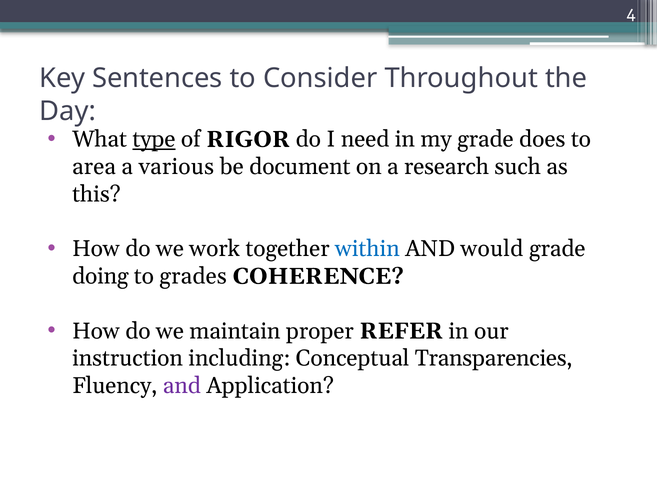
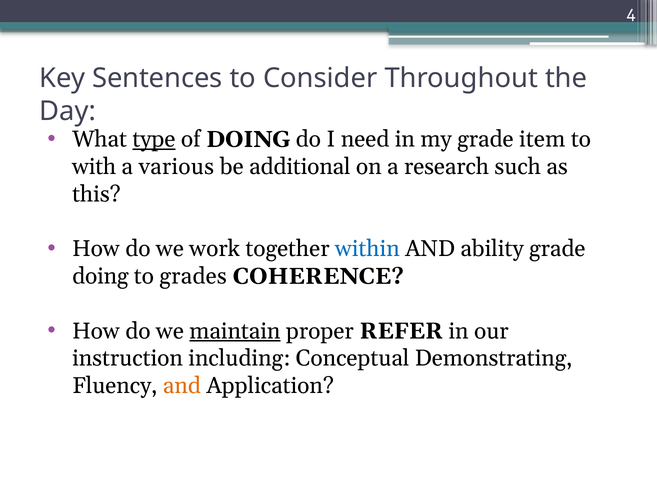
of RIGOR: RIGOR -> DOING (248, 139)
does: does -> item (542, 139)
area: area -> with (94, 167)
document: document -> additional (300, 167)
would: would -> ability (492, 249)
maintain underline: none -> present (235, 331)
Transparencies: Transparencies -> Demonstrating (494, 358)
and colour: purple -> orange (182, 386)
